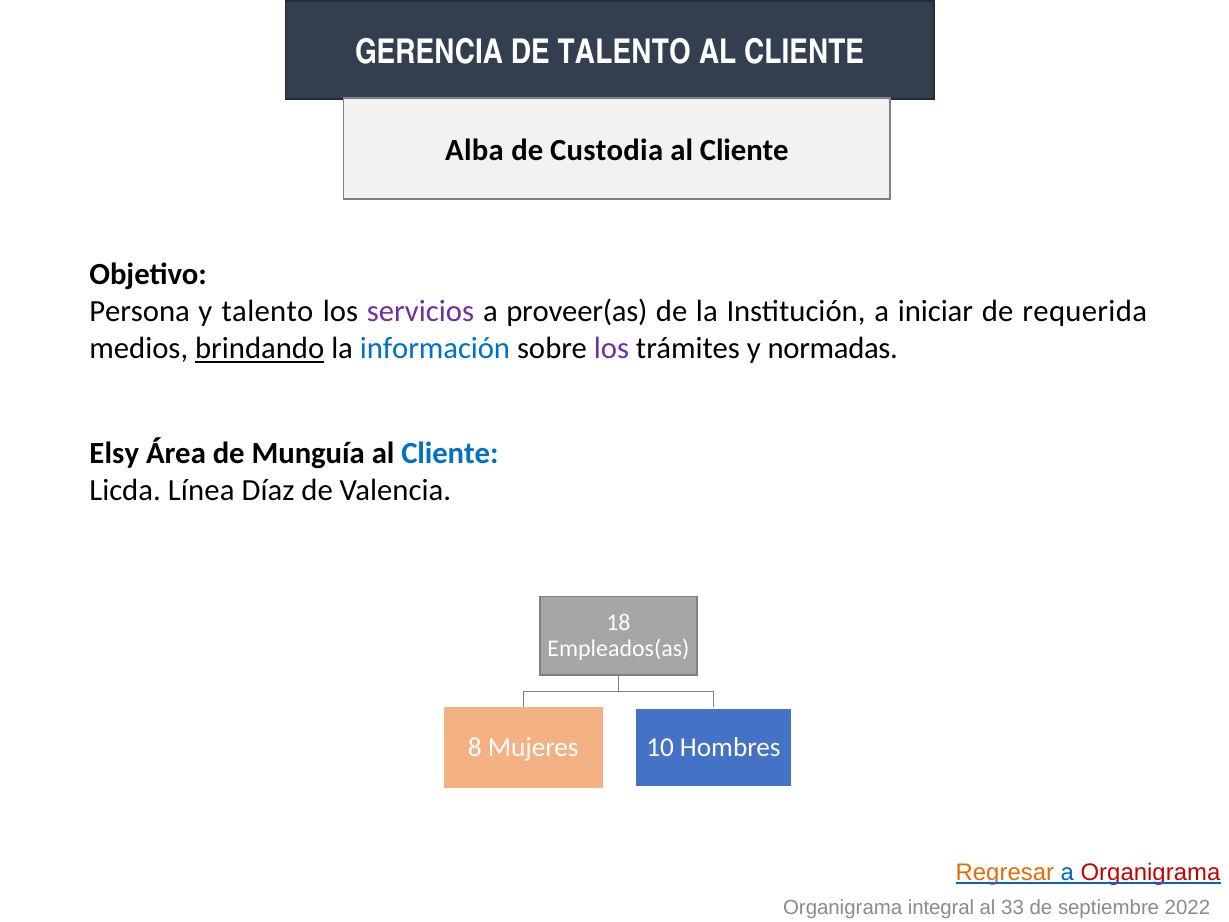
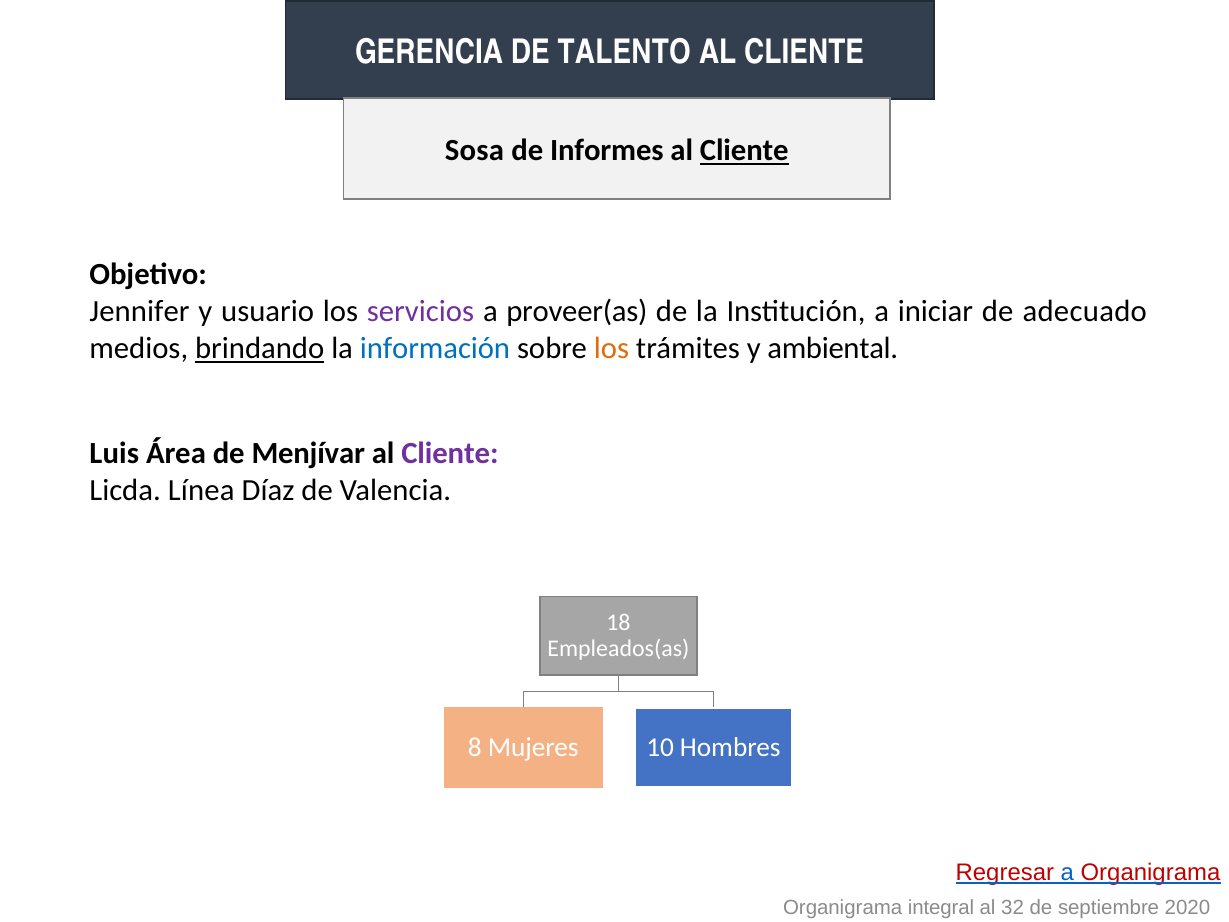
Alba: Alba -> Sosa (474, 151)
Custodia: Custodia -> Informes (607, 151)
Cliente underline: none -> present (744, 151)
Persona: Persona -> Jennifer (140, 311)
y talento: talento -> usuario (268, 311)
requerida: requerida -> adecuado (1085, 311)
los colour: purple -> orange (611, 348)
normadas: normadas -> ambiental (833, 348)
Elsy: Elsy -> Luis (114, 454)
Munguía: Munguía -> Menjívar (308, 454)
Cliente colour: blue -> purple (450, 454)
Regresar colour: orange -> red (1005, 872)
33: 33 -> 32 (1013, 907)
2022: 2022 -> 2020 (1187, 907)
